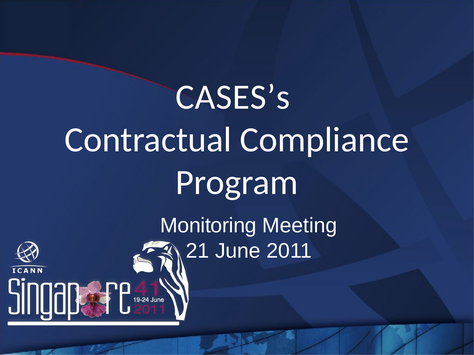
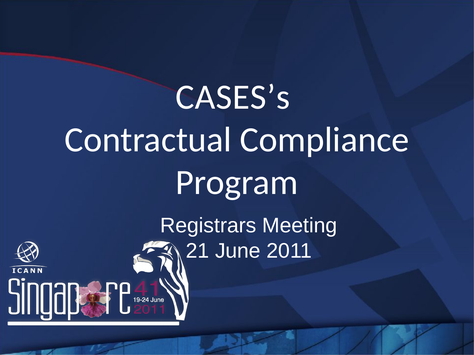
Monitoring: Monitoring -> Registrars (208, 226)
